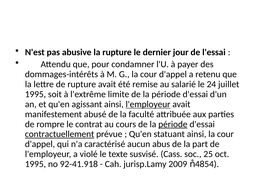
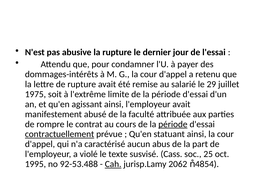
24: 24 -> 29 (211, 84)
1995: 1995 -> 1975 (35, 94)
l'employeur underline: present -> none (148, 104)
92-41.918: 92-41.918 -> 92-53.488 (79, 164)
Cah underline: none -> present (113, 164)
2009: 2009 -> 2062 (178, 164)
